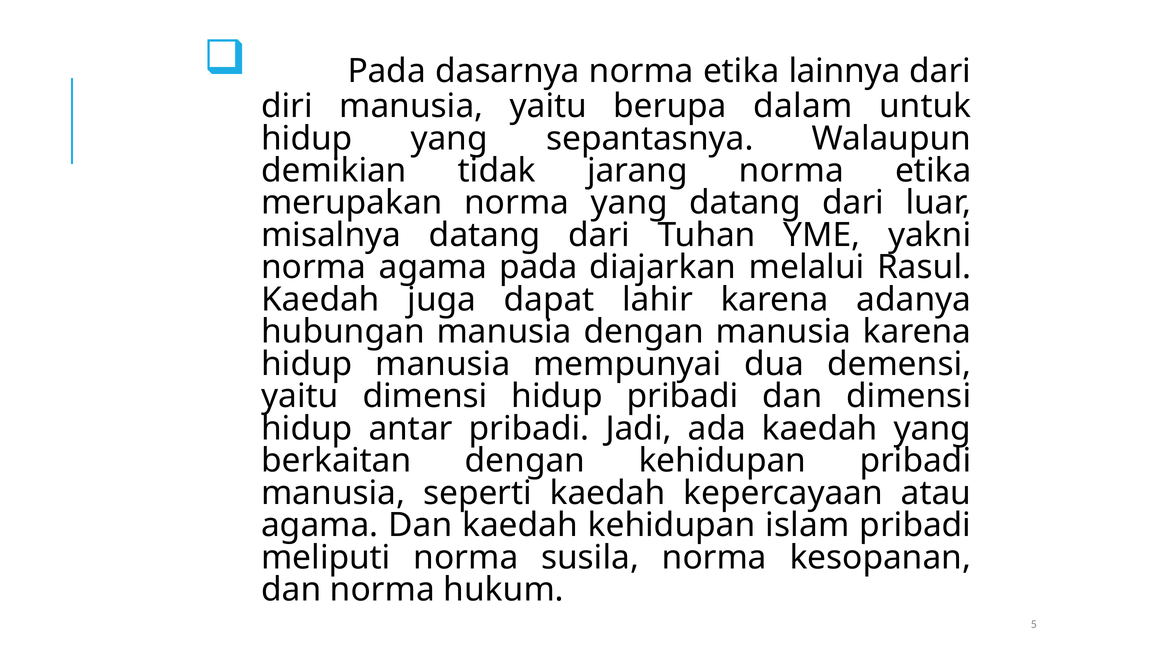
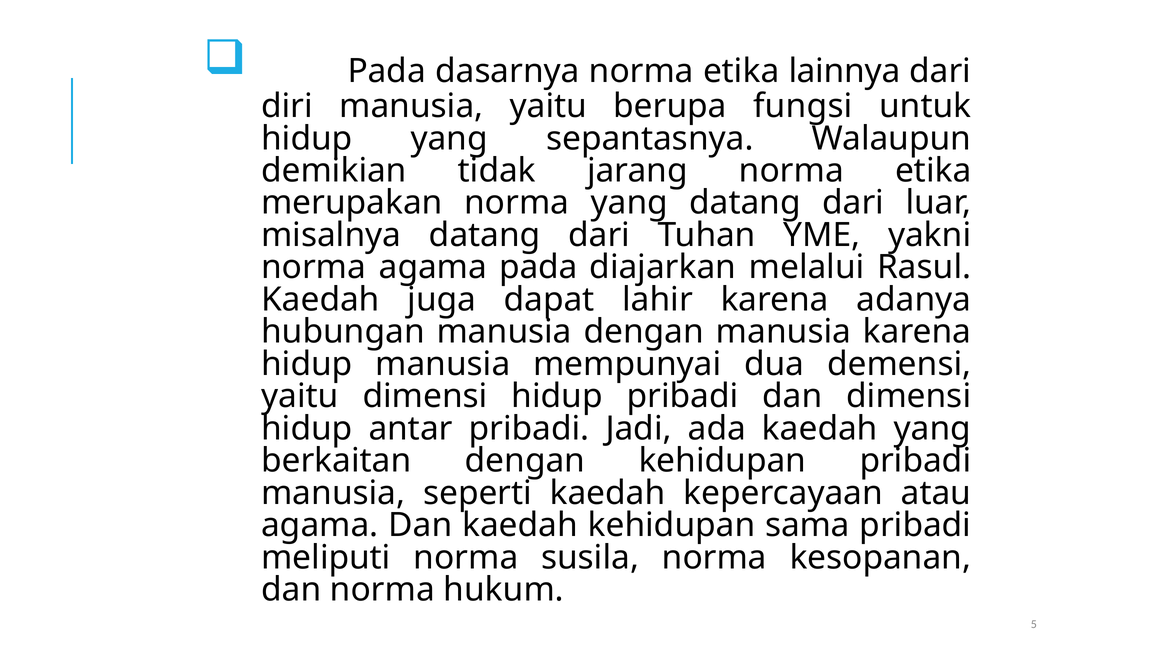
dalam: dalam -> fungsi (803, 106)
islam: islam -> sama (808, 525)
